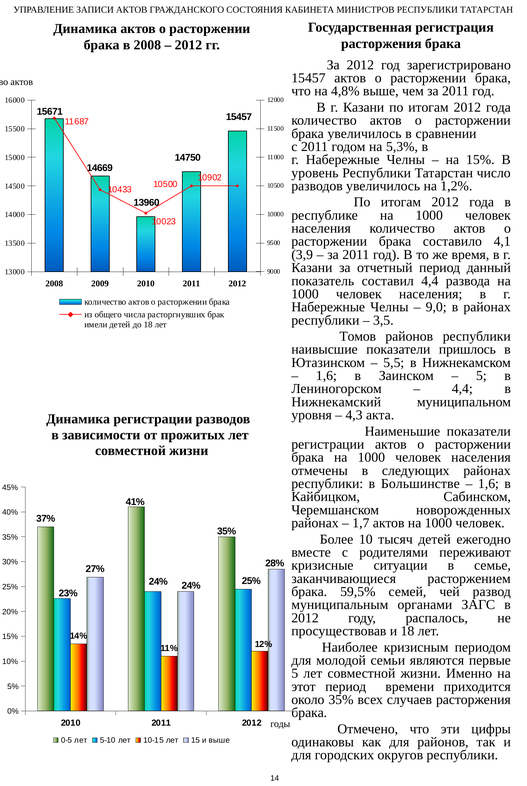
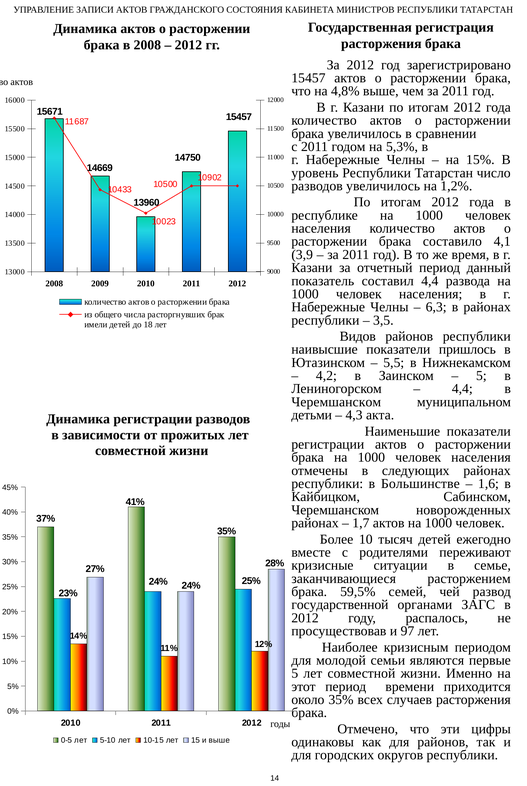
9,0: 9,0 -> 6,3 (436, 307)
Томов: Томов -> Видов (358, 336)
1,6: 1,6 -> 4,2 (326, 376)
Нижнекамский: Нижнекамский -> Черемшанском (336, 402)
уровня: уровня -> детьми (312, 415)
муниципальным: муниципальным -> государственной (340, 605)
и 18: 18 -> 97 (407, 631)
